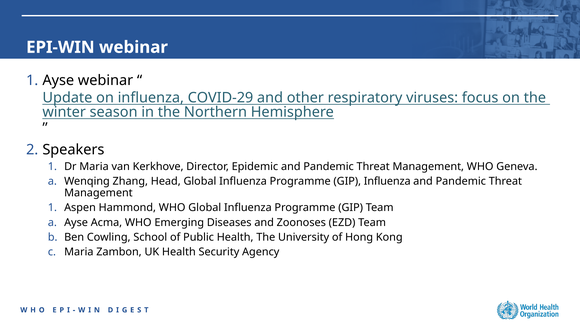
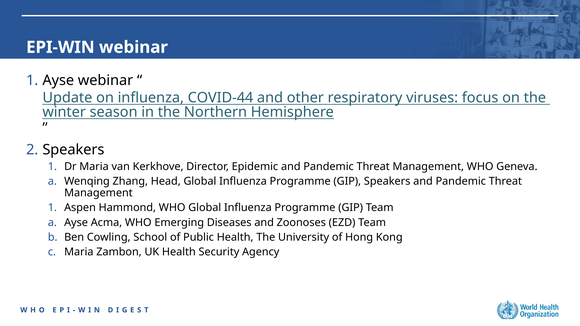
COVID-29: COVID-29 -> COVID-44 (220, 98)
GIP Influenza: Influenza -> Speakers (387, 181)
